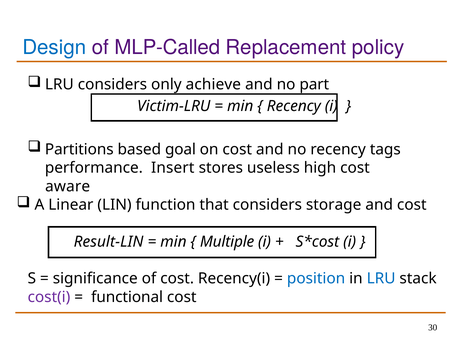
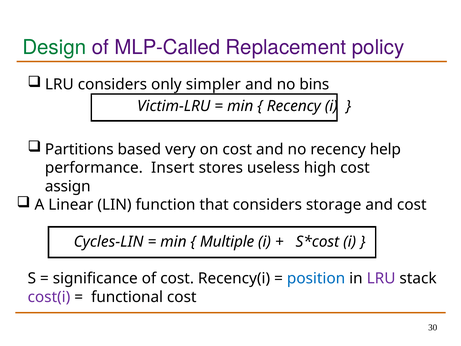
Design colour: blue -> green (54, 47)
achieve: achieve -> simpler (213, 84)
part: part -> bins (314, 84)
goal: goal -> very (180, 149)
tags: tags -> help (385, 149)
aware: aware -> assign (68, 186)
Result-LIN: Result-LIN -> Cycles-LIN (109, 242)
LRU colour: blue -> purple (381, 278)
